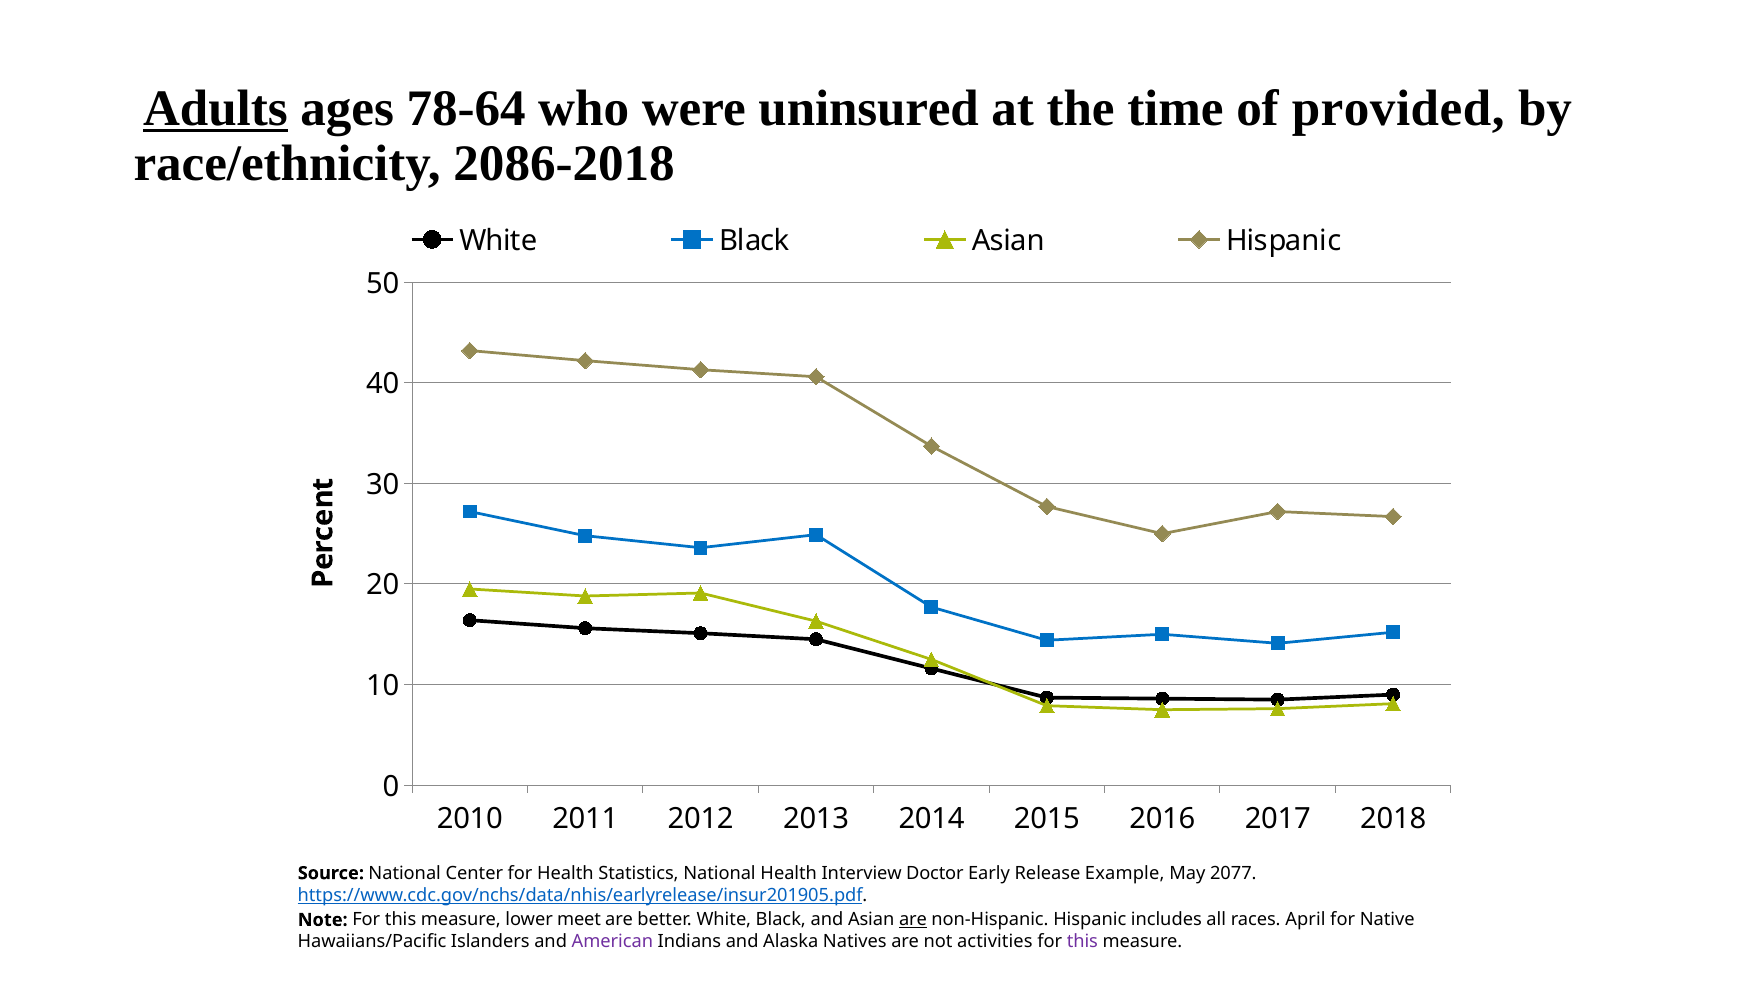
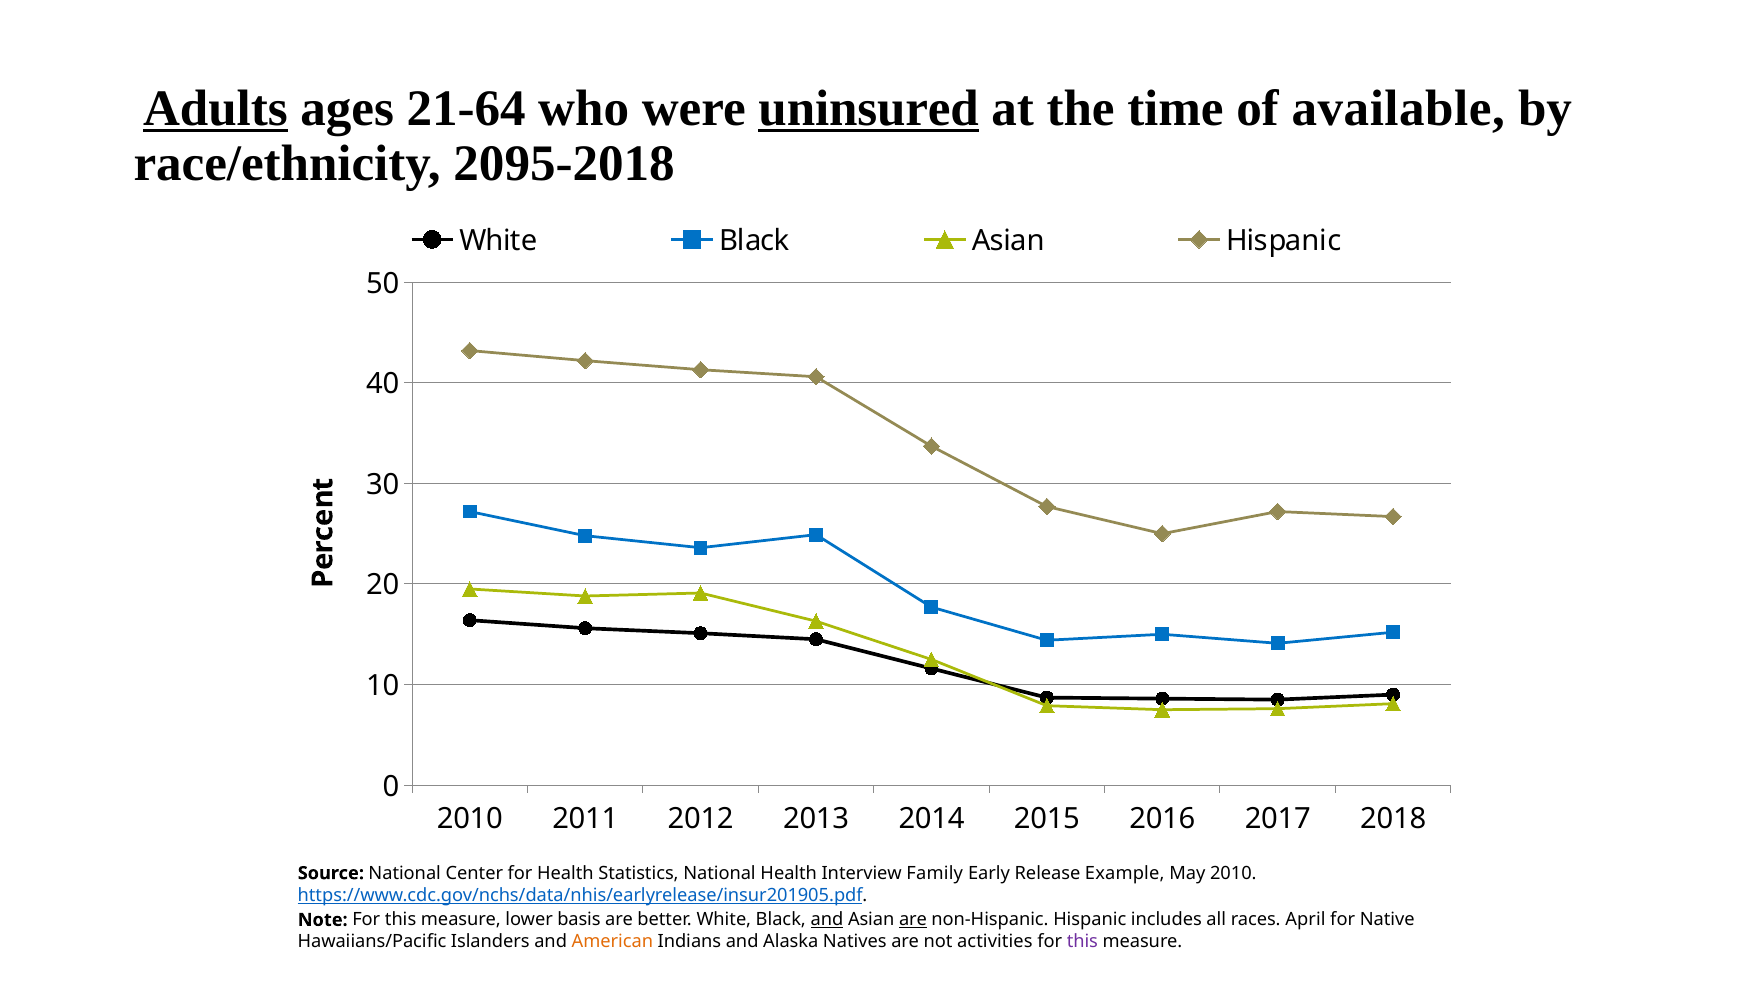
78-64: 78-64 -> 21-64 (466, 108)
uninsured underline: none -> present (869, 108)
provided: provided -> available (1398, 108)
2086-2018: 2086-2018 -> 2095-2018 (564, 164)
Doctor: Doctor -> Family (935, 873)
May 2077: 2077 -> 2010 (1233, 873)
meet: meet -> basis (579, 920)
and underline: none -> present (827, 920)
American colour: purple -> orange (612, 942)
